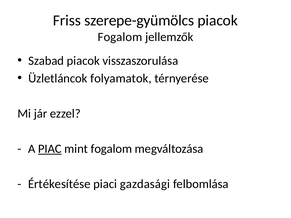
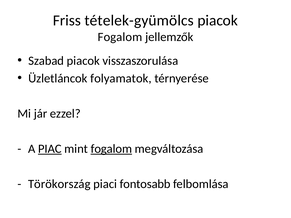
szerepe-gyümölcs: szerepe-gyümölcs -> tételek-gyümölcs (139, 20)
fogalom underline: none -> present (111, 149)
Értékesítése: Értékesítése -> Törökország (59, 184)
gazdasági: gazdasági -> fontosabb (145, 184)
